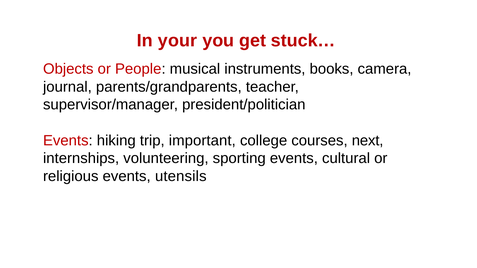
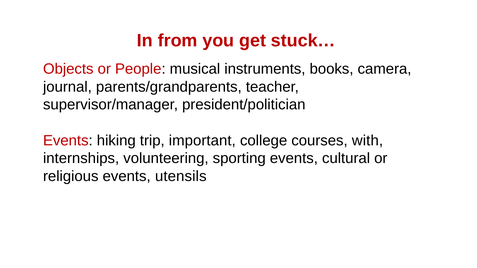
your: your -> from (178, 41)
next: next -> with (367, 141)
